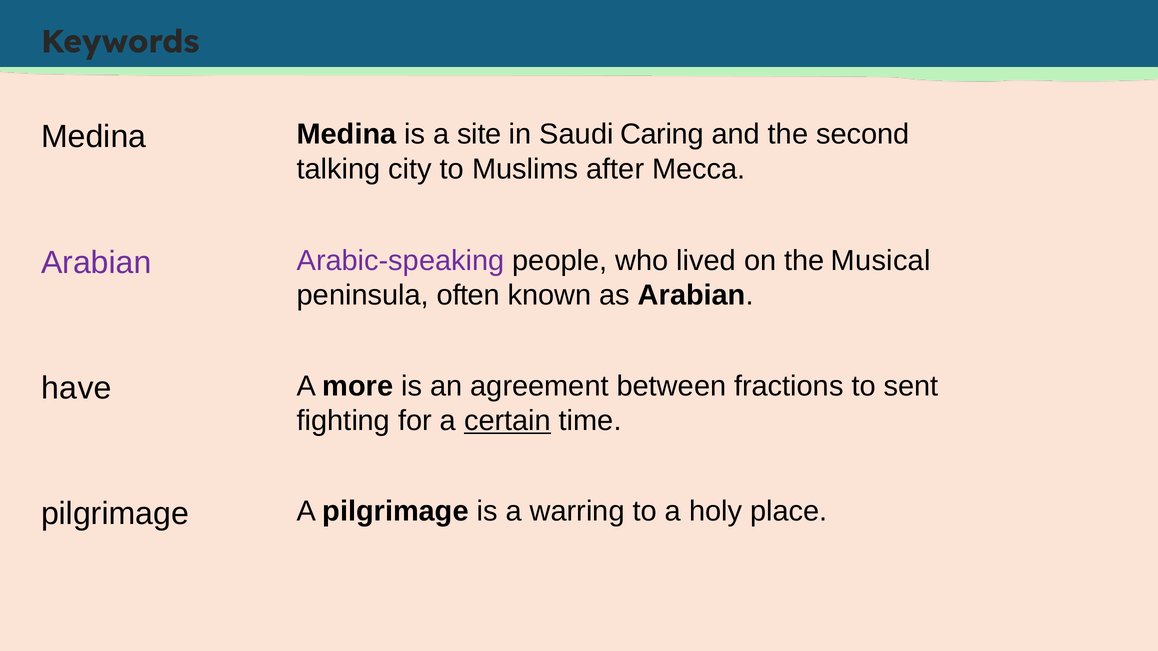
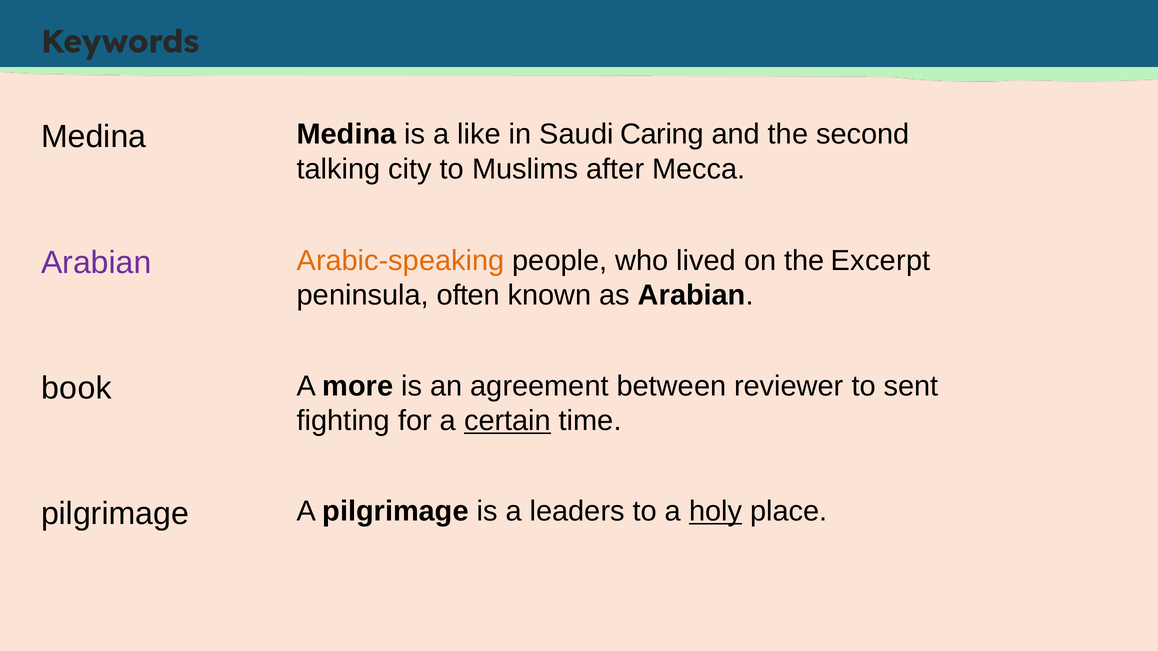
site: site -> like (479, 134)
Arabic-speaking colour: purple -> orange (401, 261)
Musical: Musical -> Excerpt (881, 261)
fractions: fractions -> reviewer (789, 386)
have: have -> book (77, 389)
warring: warring -> leaders (577, 512)
holy underline: none -> present (716, 512)
